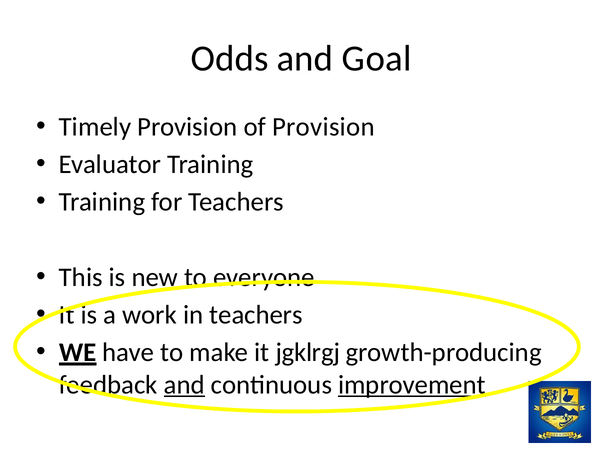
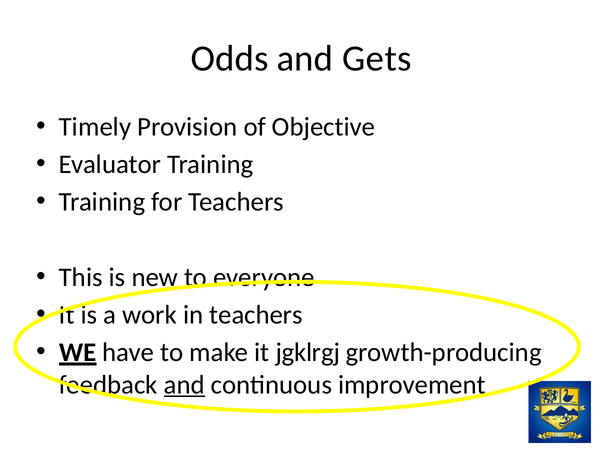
Goal: Goal -> Gets (377, 58)
of Provision: Provision -> Objective (324, 127)
improvement underline: present -> none (412, 385)
